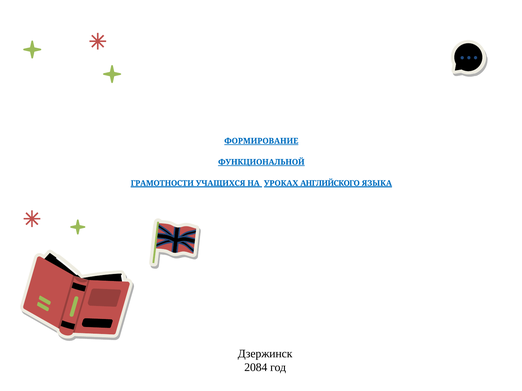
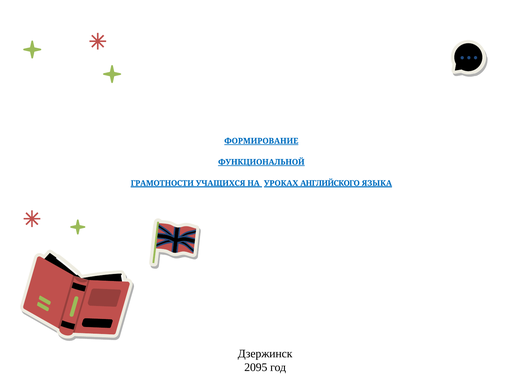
2084: 2084 -> 2095 (256, 368)
